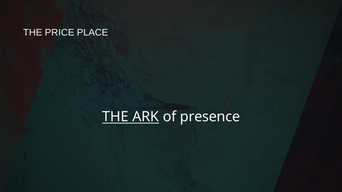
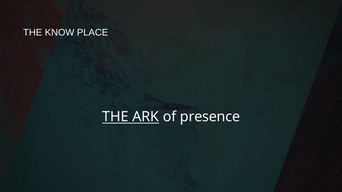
PRICE: PRICE -> KNOW (60, 33)
